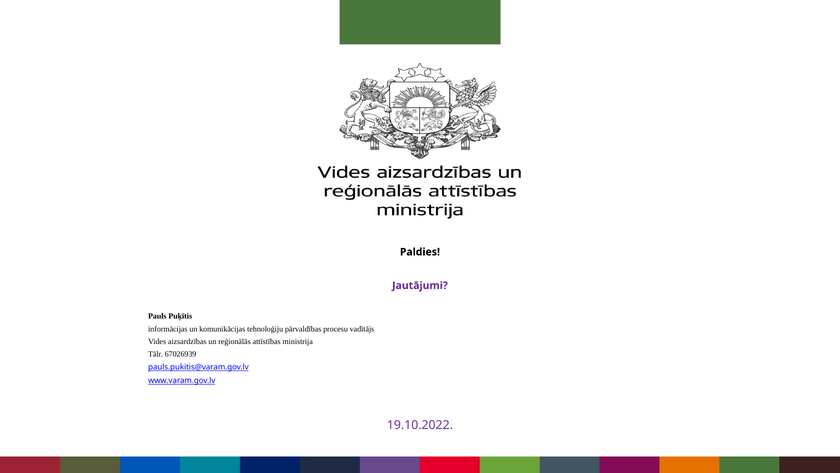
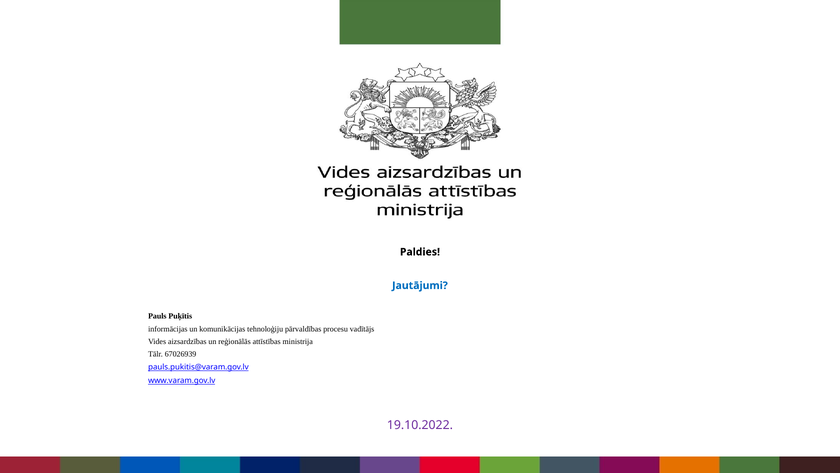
Jautājumi colour: purple -> blue (420, 285)
